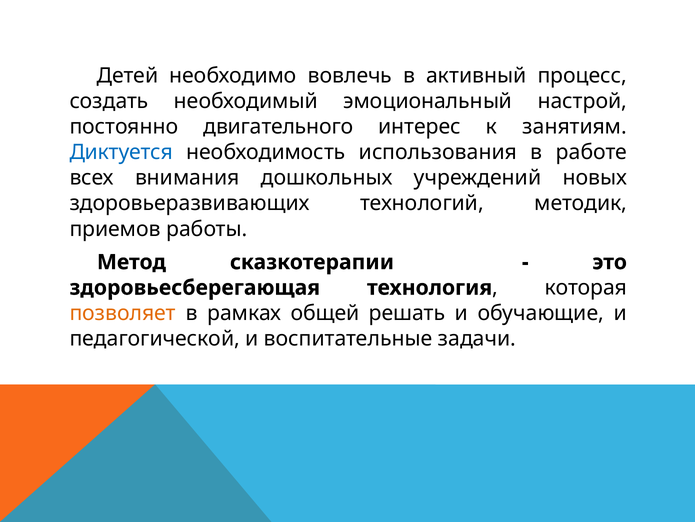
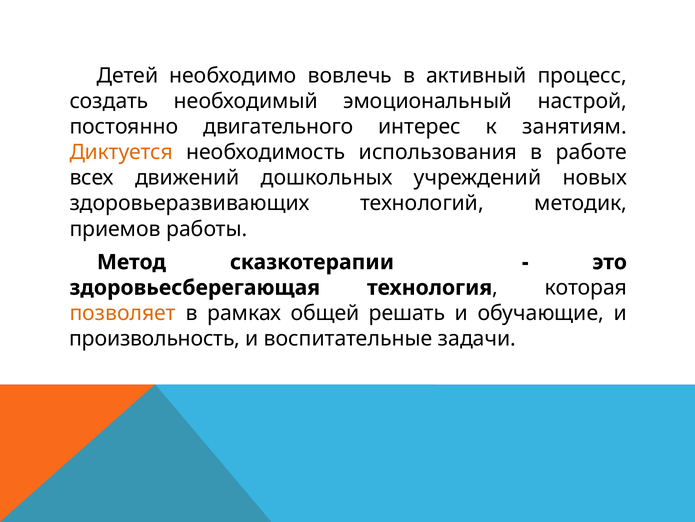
Диктуется colour: blue -> orange (121, 152)
внимания: внимания -> движений (187, 178)
педагогической: педагогической -> произвольность (155, 338)
